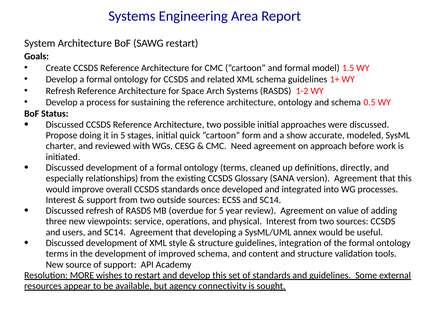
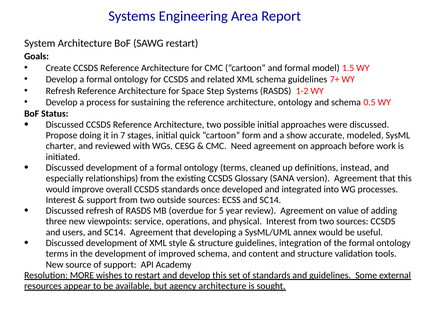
1+: 1+ -> 7+ (335, 79)
Arch: Arch -> Step (215, 91)
in 5: 5 -> 7 (123, 135)
directly: directly -> instead (356, 168)
agency connectivity: connectivity -> architecture (222, 286)
